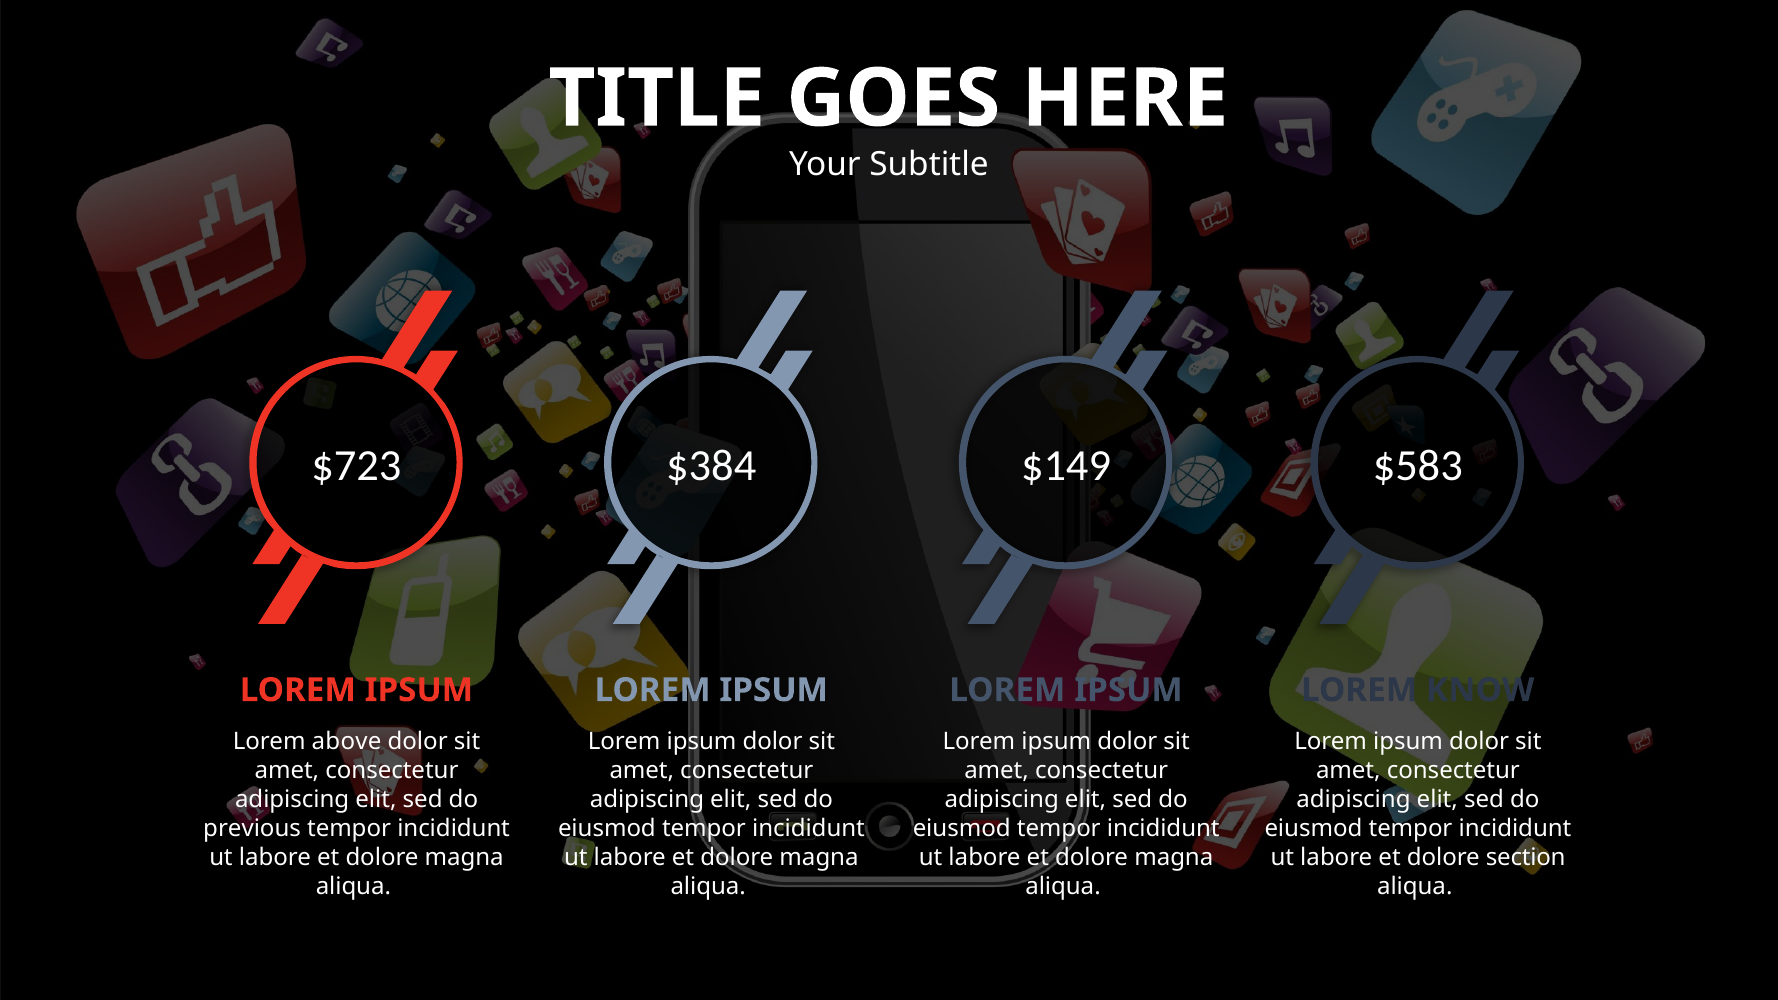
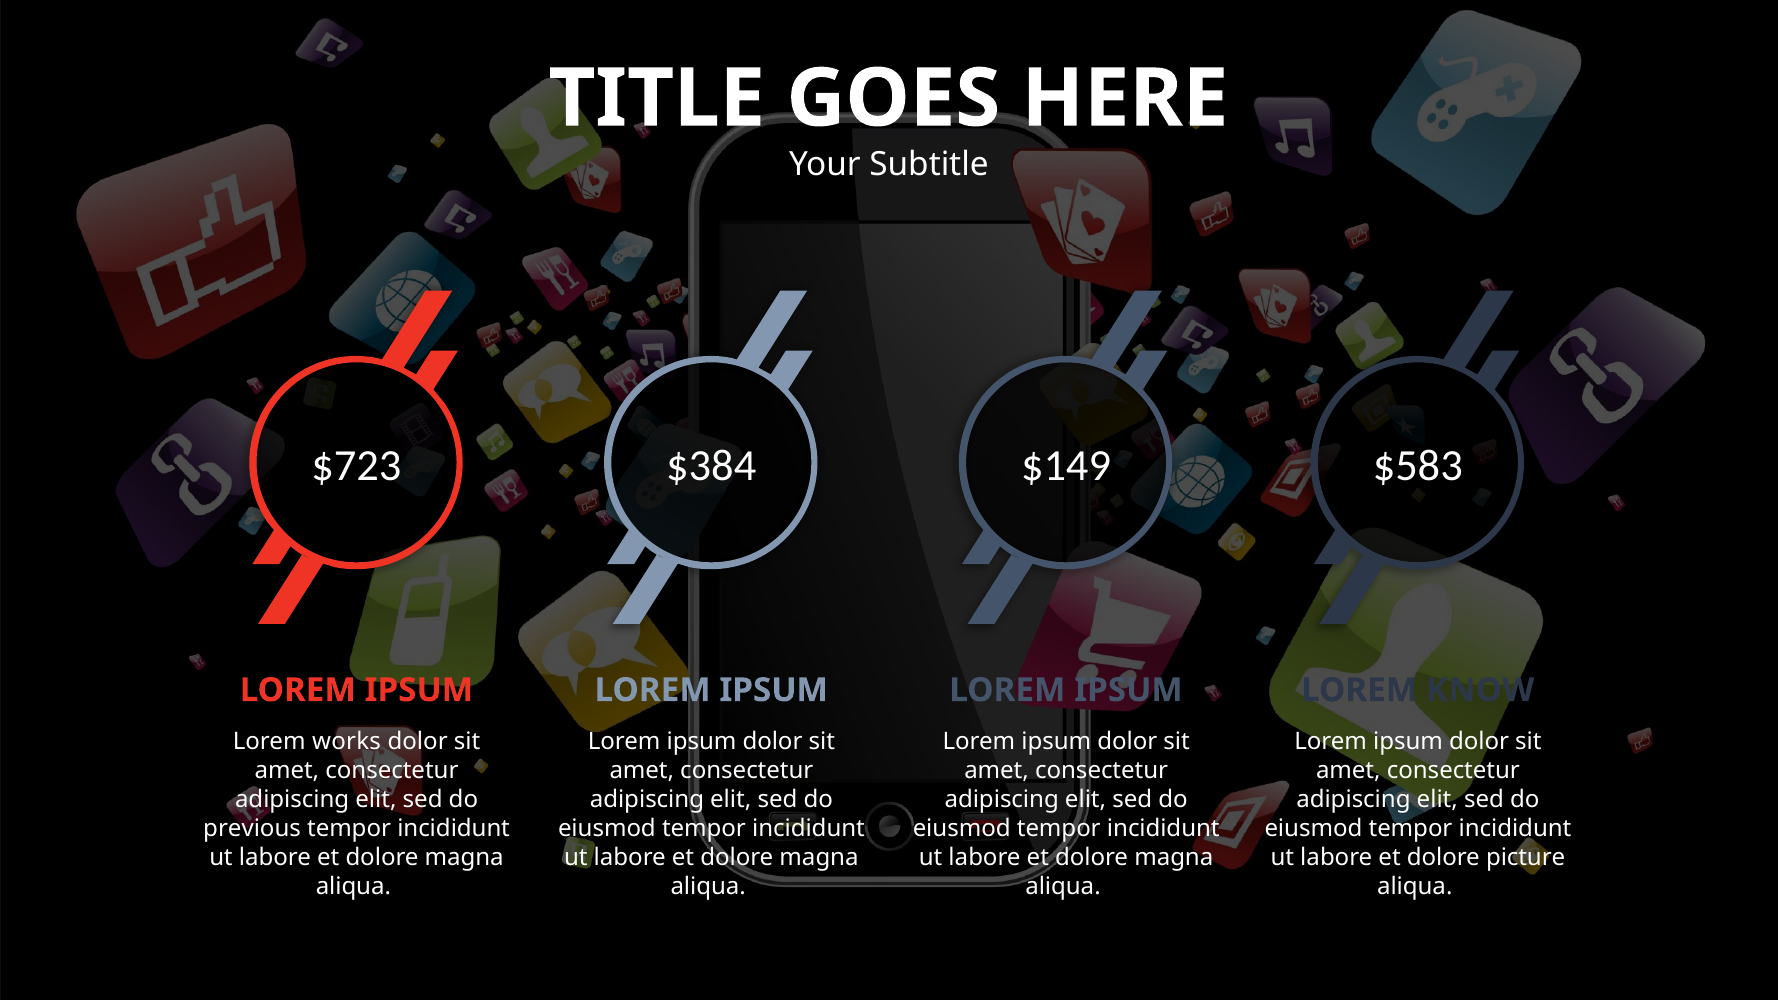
above: above -> works (347, 742)
section: section -> picture (1526, 858)
